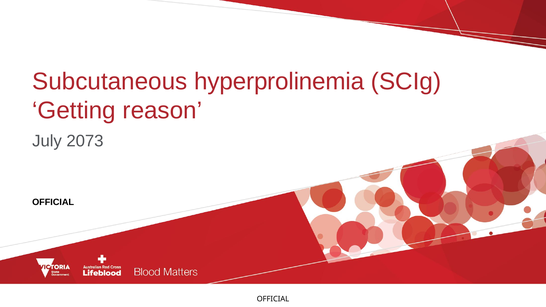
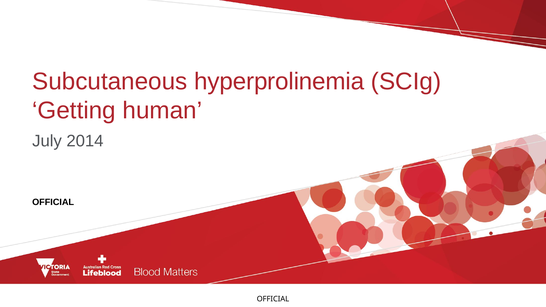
reason: reason -> human (162, 111)
2073: 2073 -> 2014 (85, 141)
